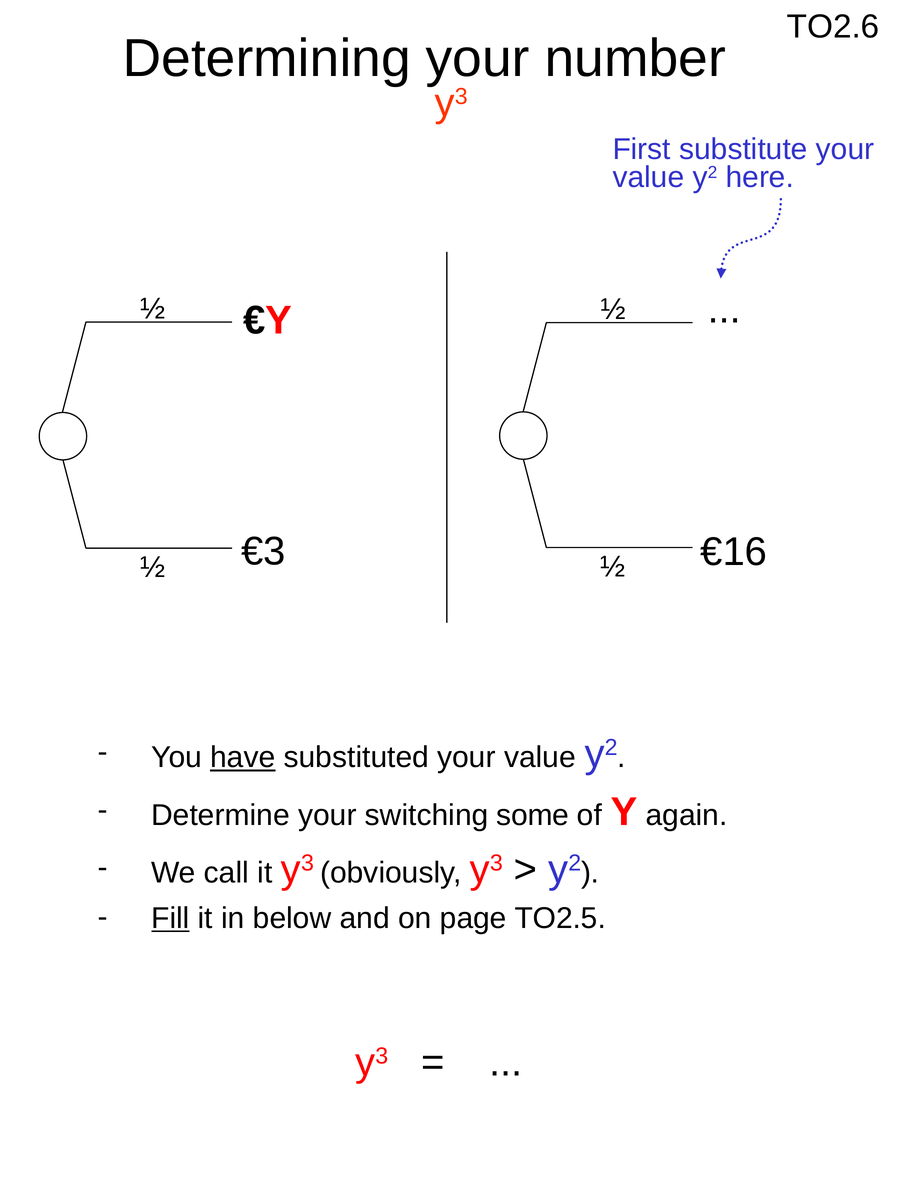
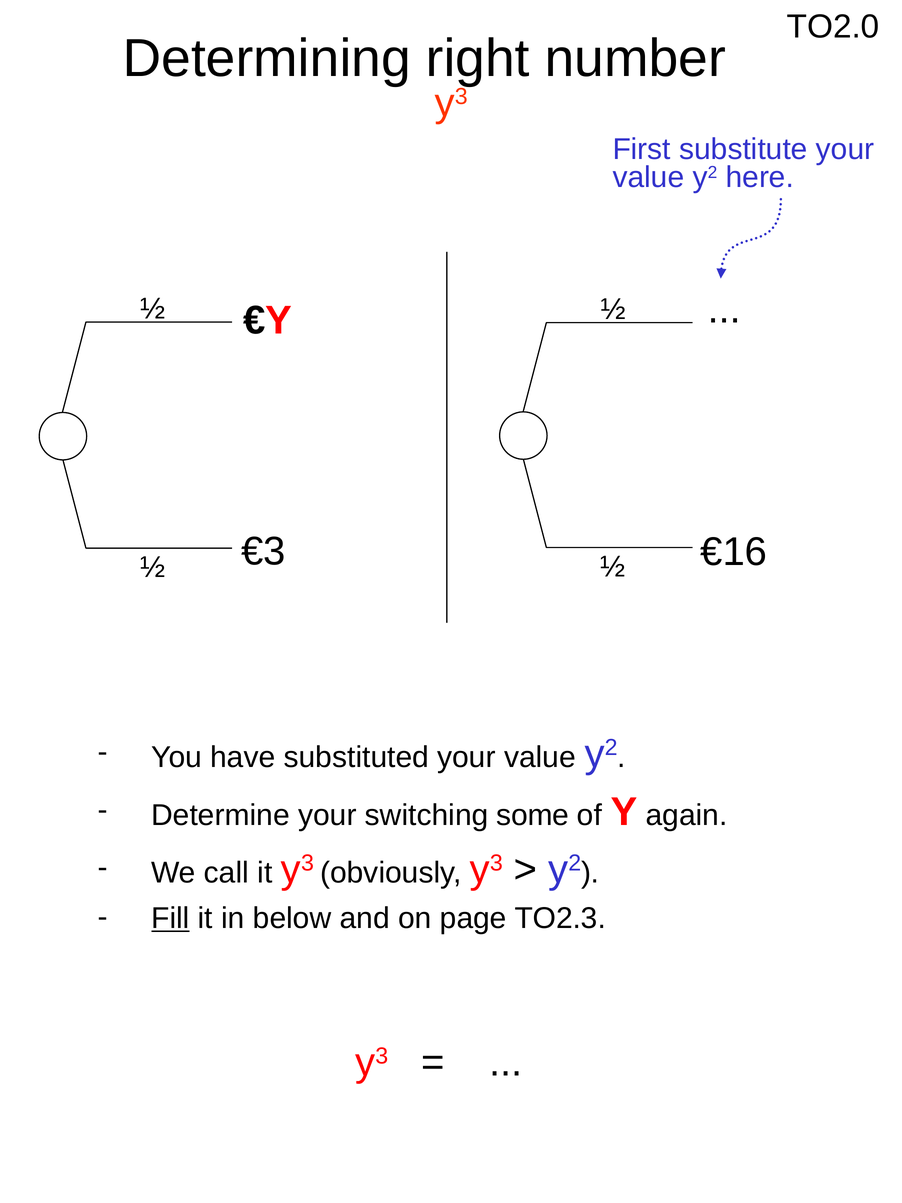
TO2.6: TO2.6 -> TO2.0 (833, 27)
Determining your: your -> right (478, 59)
have underline: present -> none (243, 757)
TO2.5: TO2.5 -> TO2.3 (560, 918)
